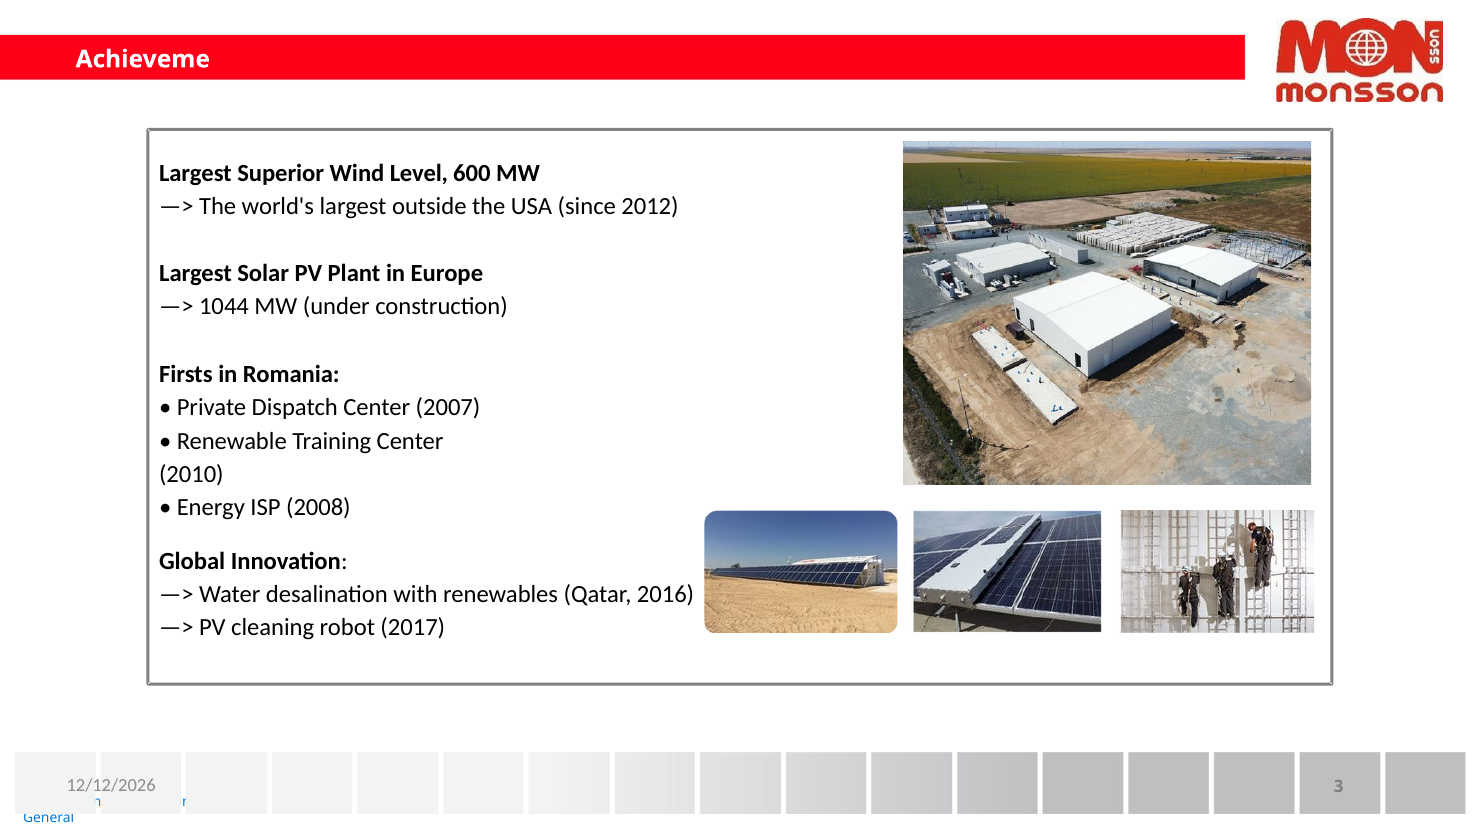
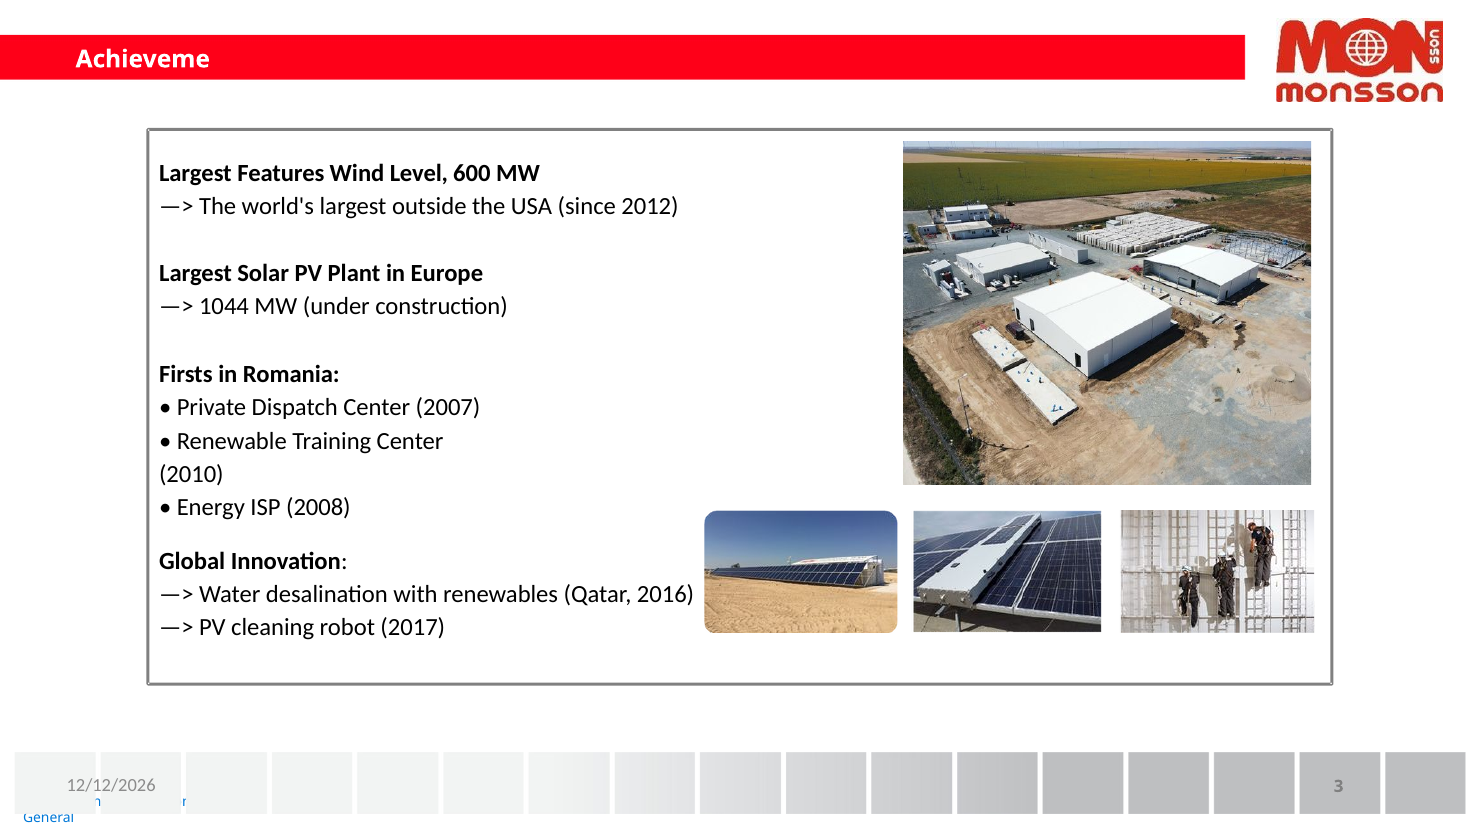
Superior: Superior -> Features (281, 173)
